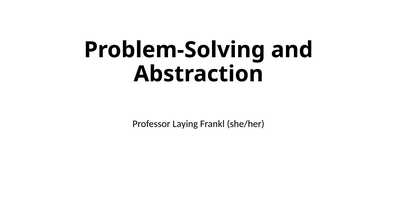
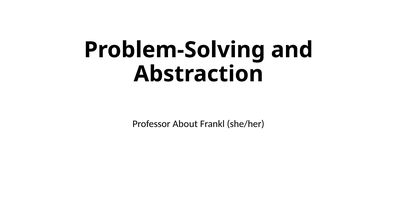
Laying: Laying -> About (185, 124)
